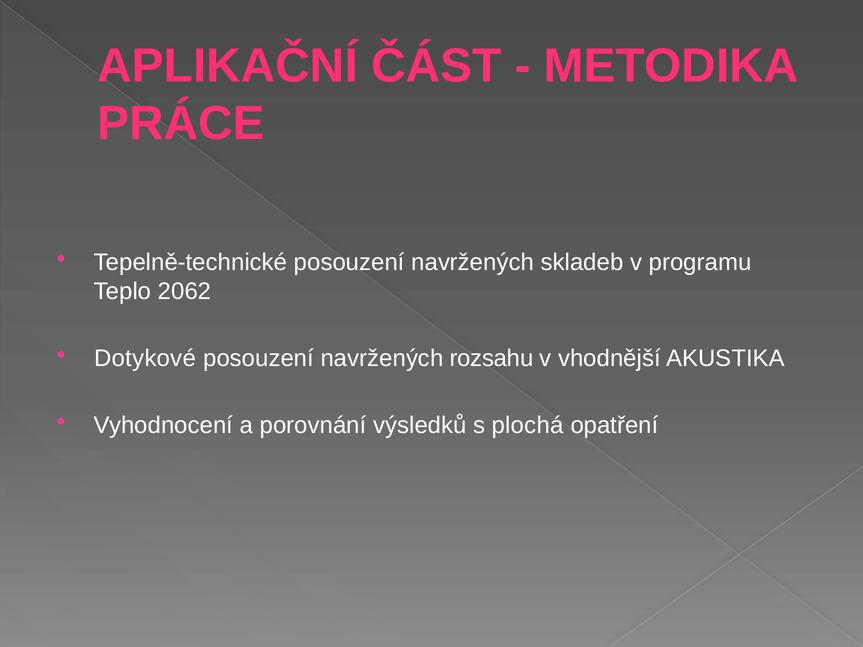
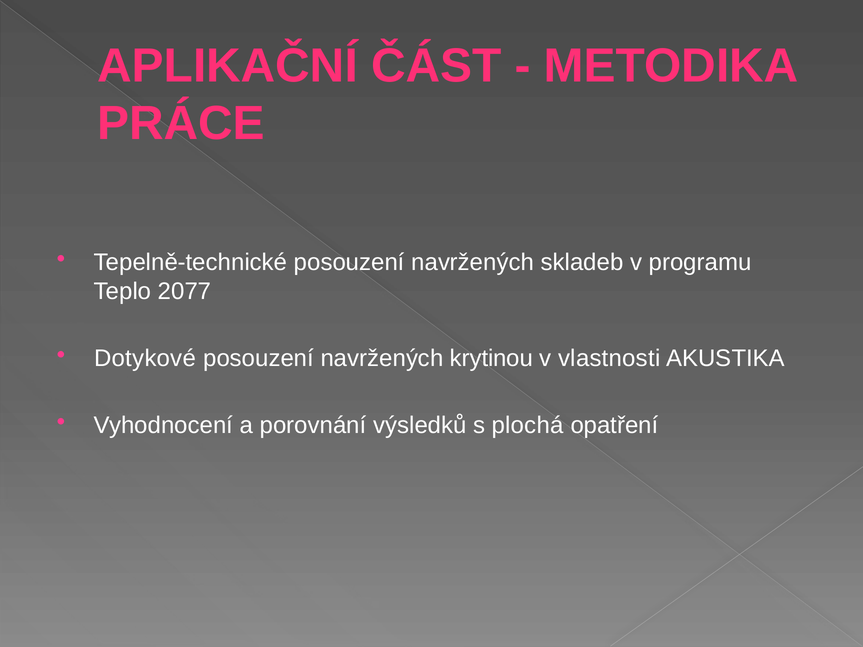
2062: 2062 -> 2077 (185, 291)
rozsahu: rozsahu -> krytinou (491, 358)
vhodnější: vhodnější -> vlastnosti (609, 358)
